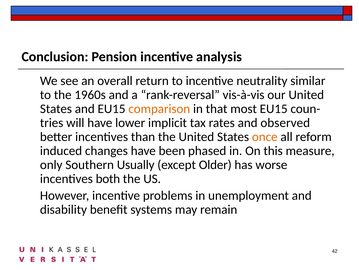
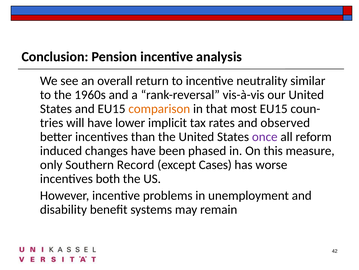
once colour: orange -> purple (265, 136)
Usually: Usually -> Record (136, 164)
Older: Older -> Cases (215, 164)
